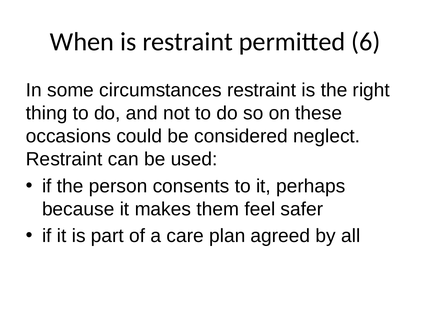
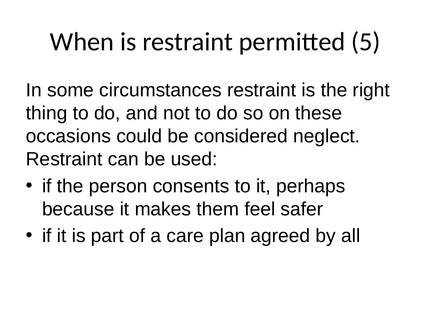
6: 6 -> 5 (366, 42)
